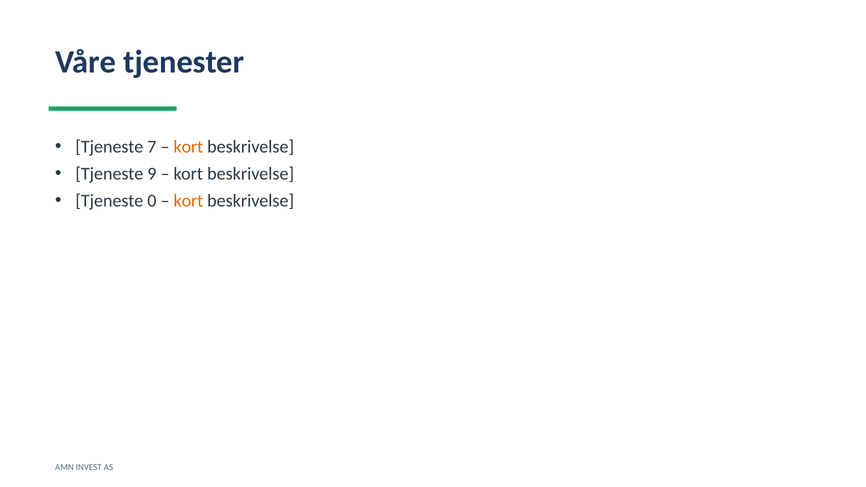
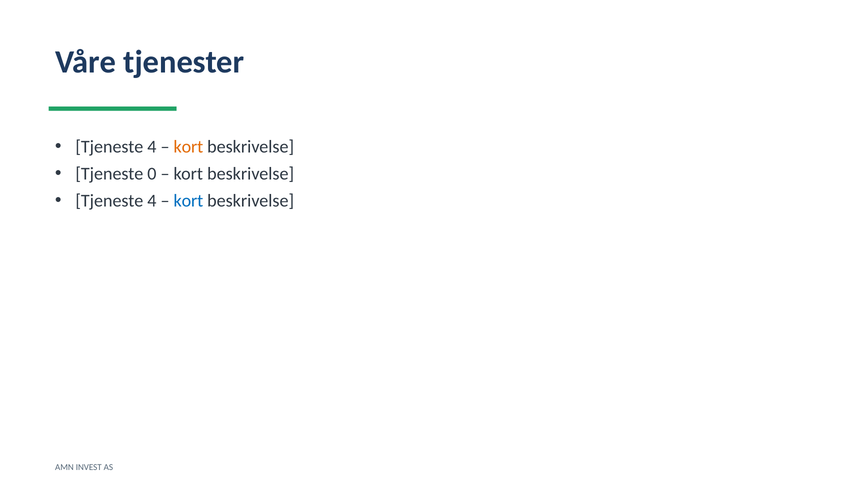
7: 7 -> 4 (152, 147)
9: 9 -> 0 (152, 174)
0: 0 -> 4 (152, 201)
kort colour: orange -> blue (188, 201)
